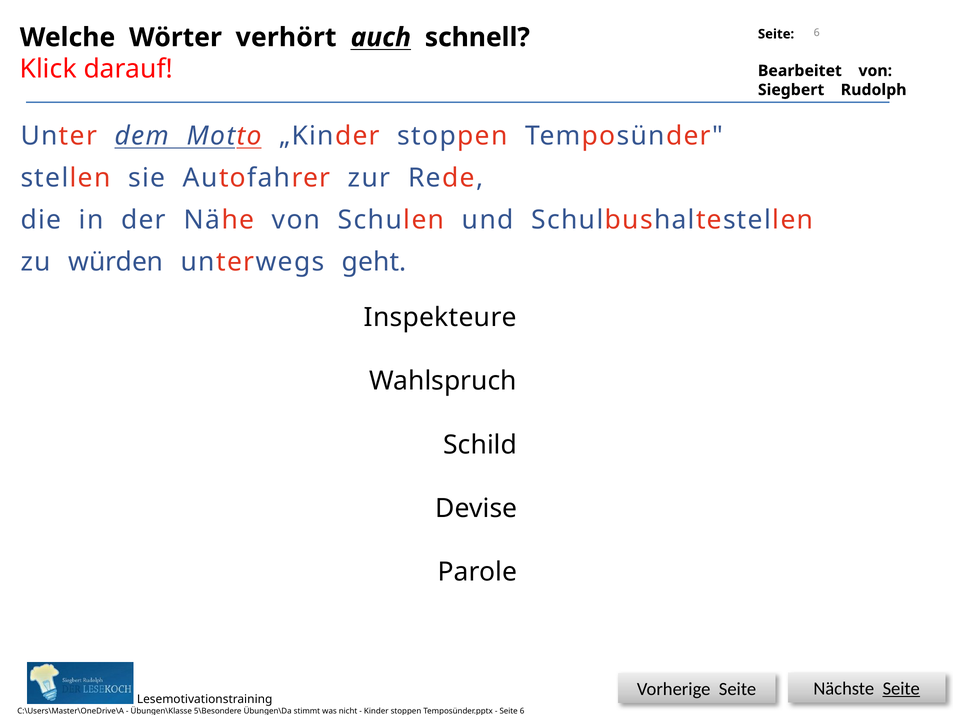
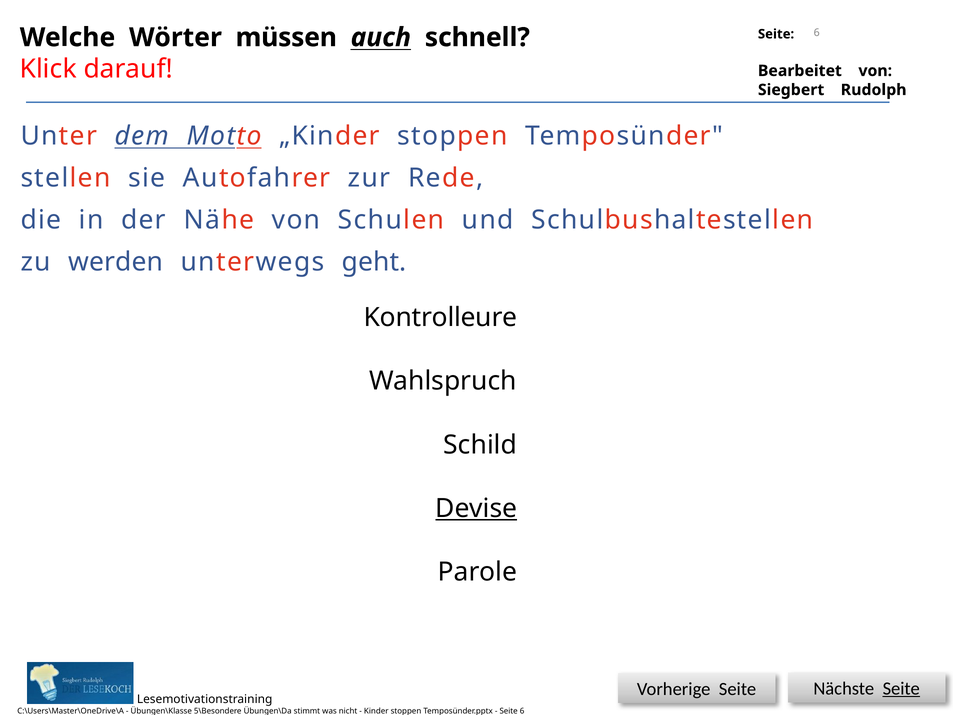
verhört: verhört -> müssen (286, 37)
würden: würden -> werden (116, 262)
Inspekteure: Inspekteure -> Kontrolleure (441, 317)
Devise underline: none -> present (476, 508)
